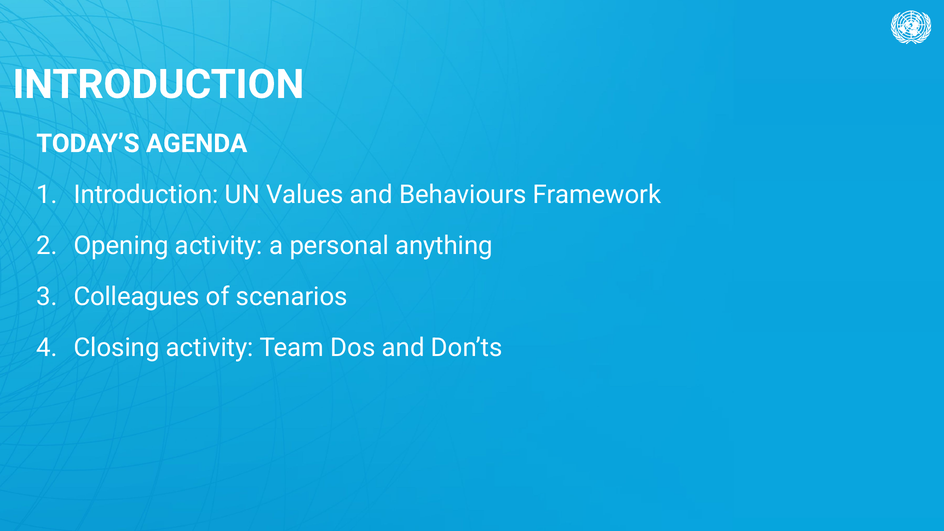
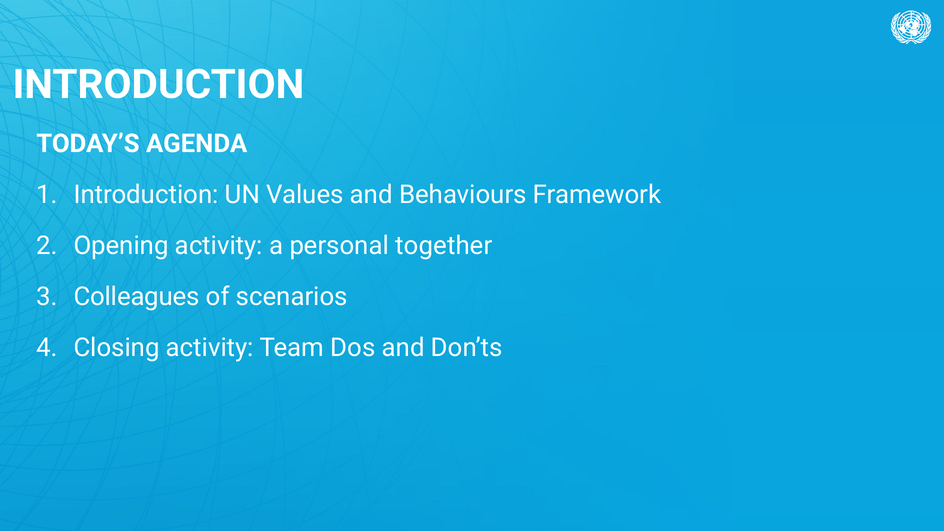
anything: anything -> together (444, 246)
